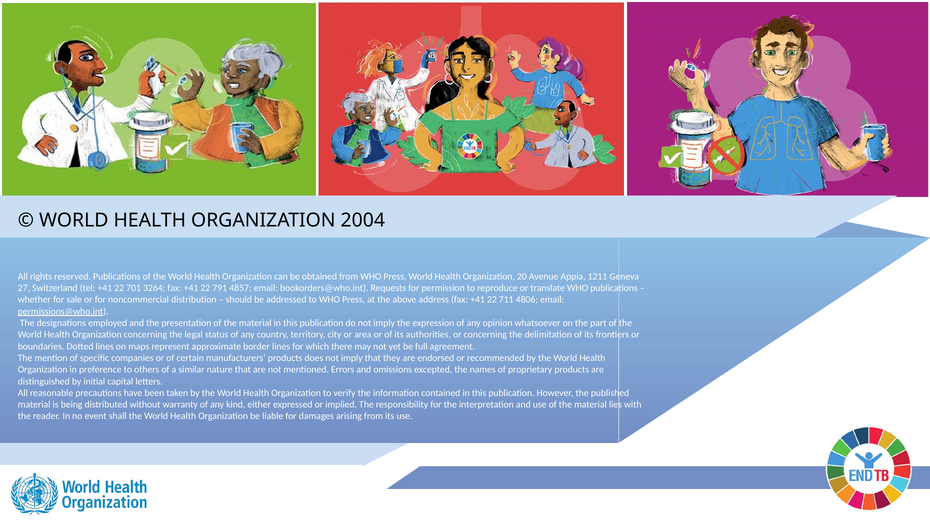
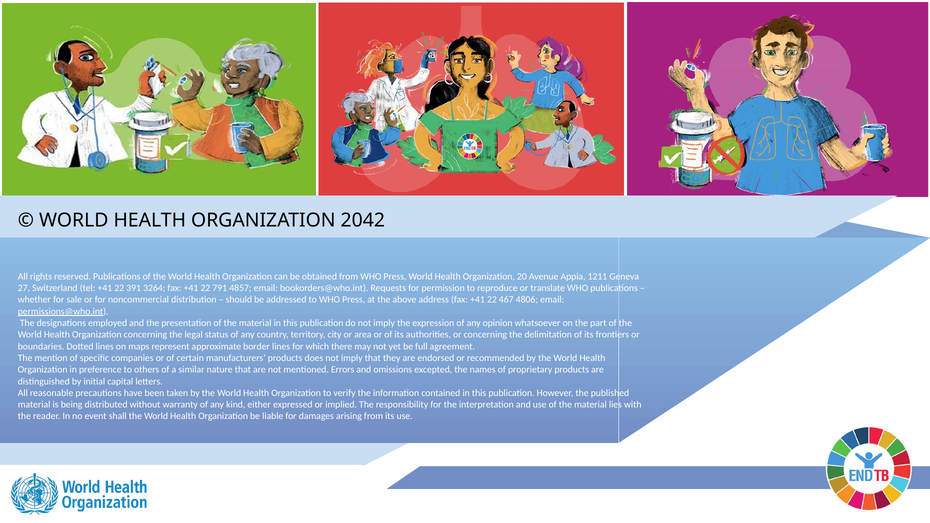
2004: 2004 -> 2042 (363, 220)
701: 701 -> 391 (134, 288)
711: 711 -> 467 (506, 300)
